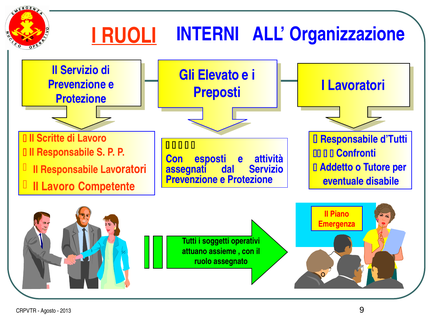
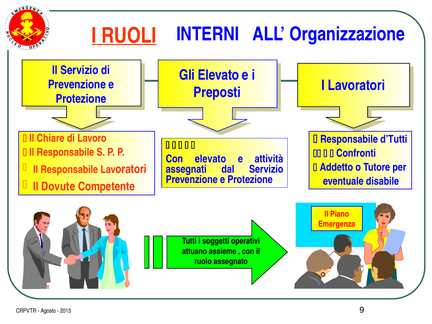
Scritte: Scritte -> Chiare (51, 138)
Con esposti: esposti -> elevato (210, 159)
Il Lavoro: Lavoro -> Dovute (58, 187)
